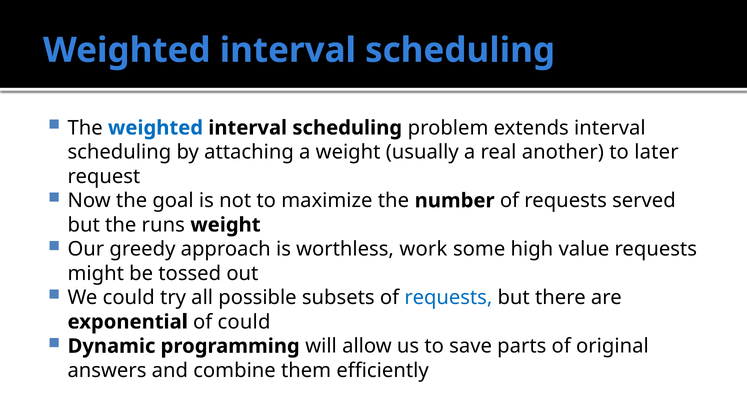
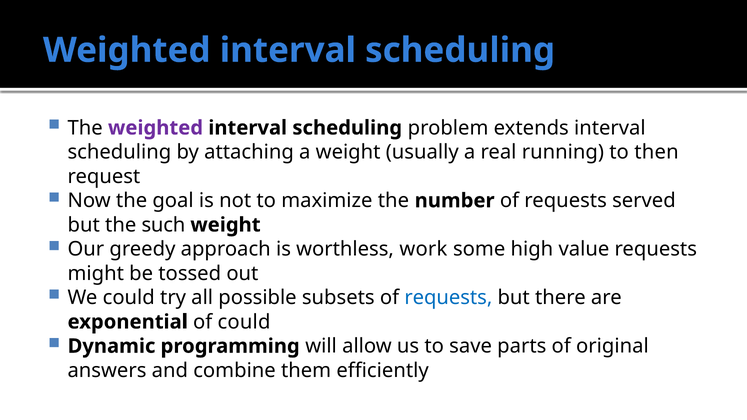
weighted colour: blue -> purple (156, 128)
another: another -> running (563, 152)
later: later -> then (656, 152)
runs: runs -> such (163, 225)
